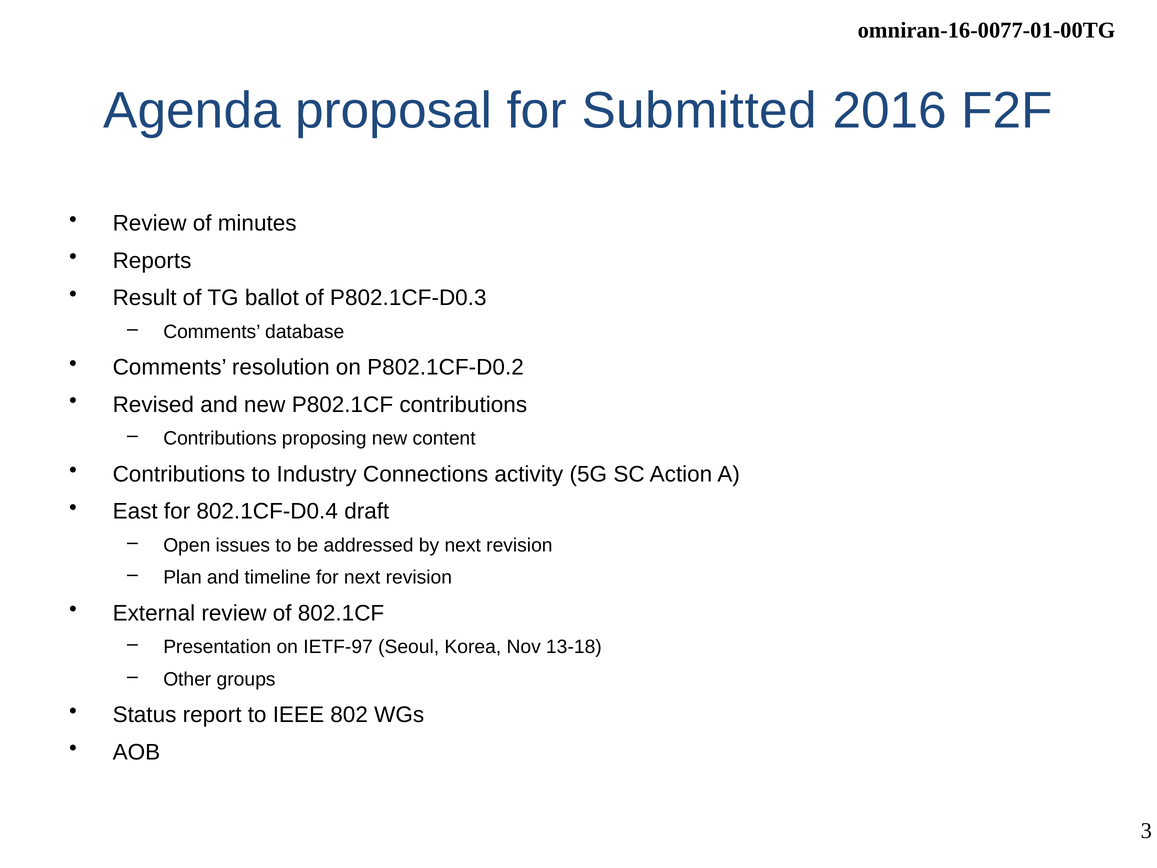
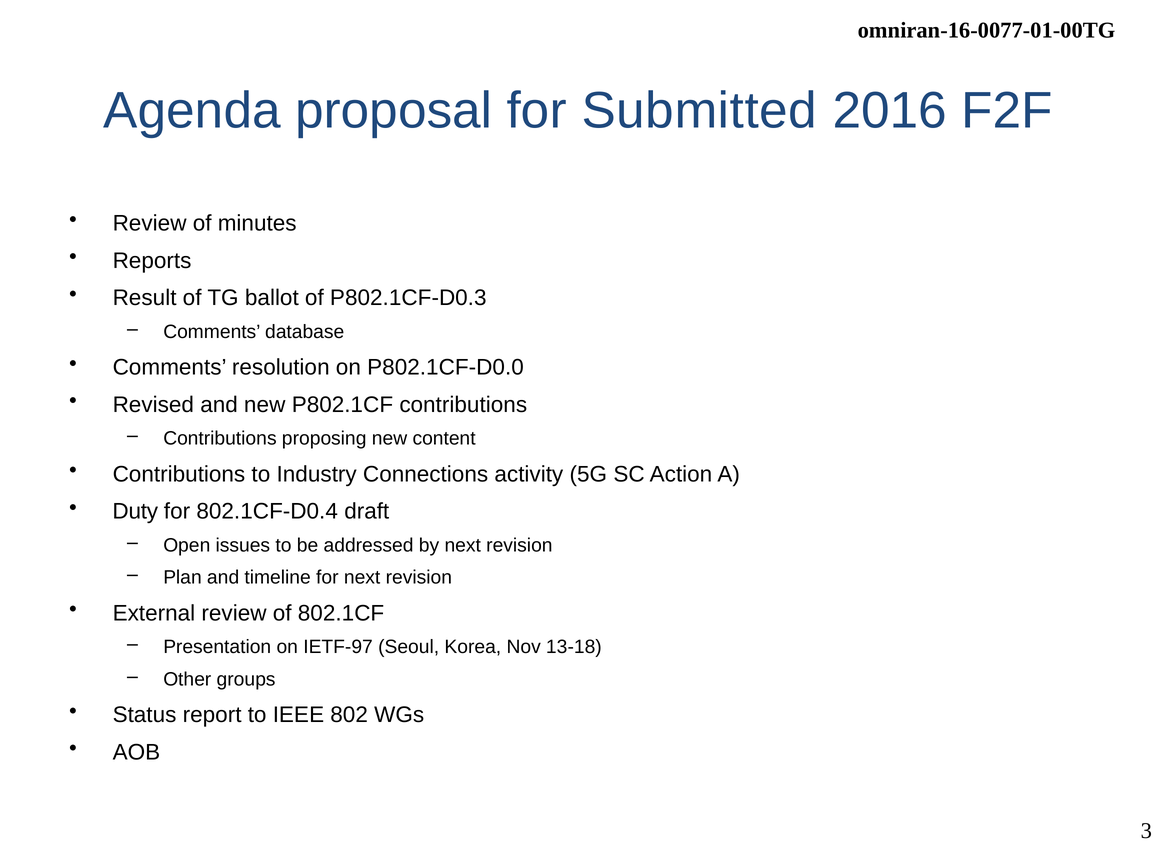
P802.1CF-D0.2: P802.1CF-D0.2 -> P802.1CF-D0.0 (445, 367)
East: East -> Duty (135, 511)
